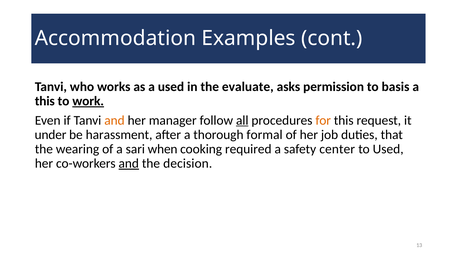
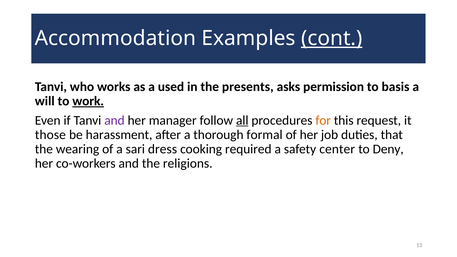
cont underline: none -> present (332, 38)
evaluate: evaluate -> presents (248, 87)
this: this -> will (45, 101)
and colour: orange -> purple (114, 120)
under: under -> those (50, 135)
when: when -> dress (162, 149)
to Used: Used -> Deny (388, 149)
and underline: present -> none (129, 163)
decision: decision -> religions (188, 163)
